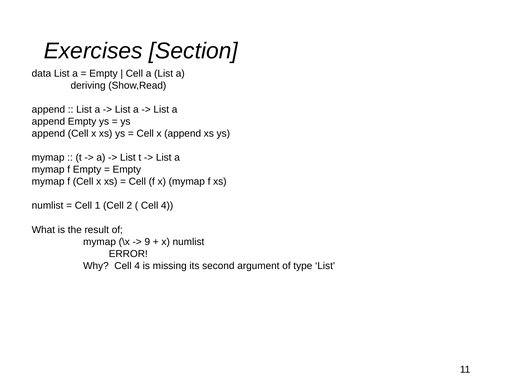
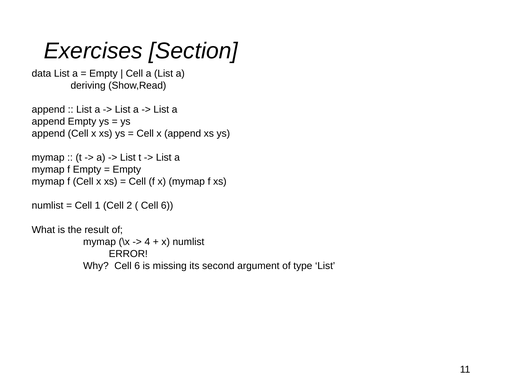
4: 4 -> 6 (167, 205)
9: 9 -> 4 (147, 241)
Why Cell 4: 4 -> 6 (137, 265)
